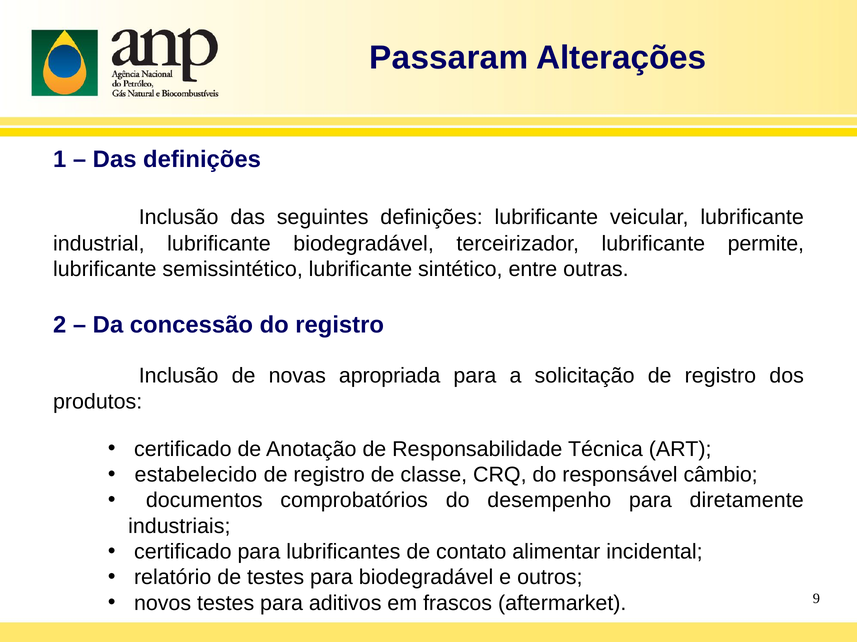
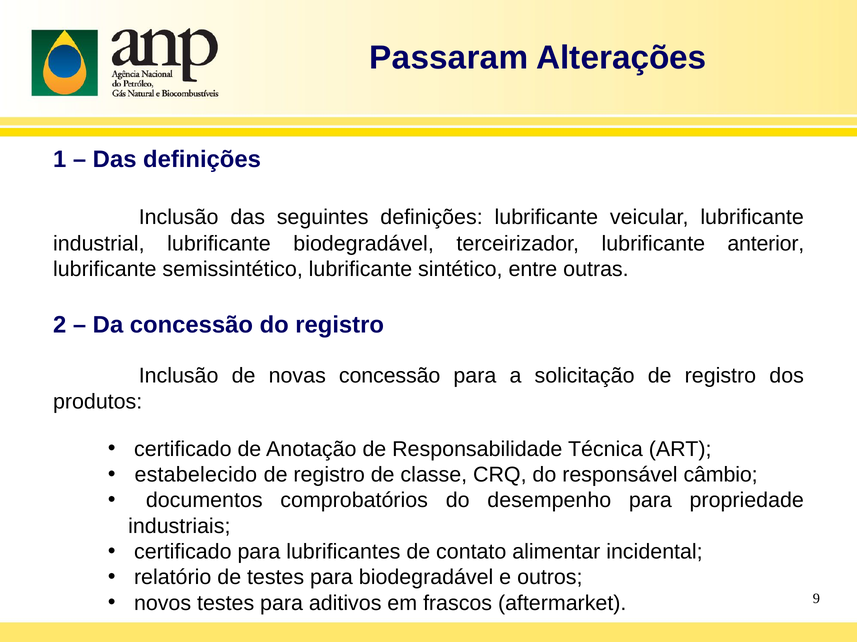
permite: permite -> anterior (766, 244)
novas apropriada: apropriada -> concessão (390, 376)
diretamente: diretamente -> propriedade (747, 501)
